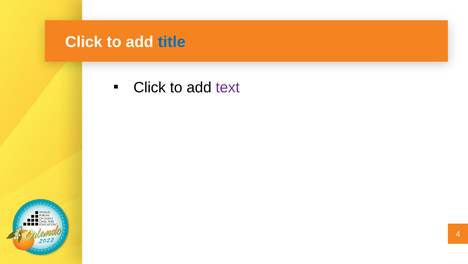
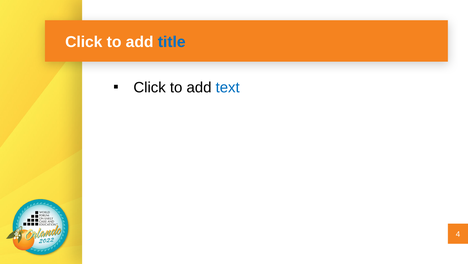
text colour: purple -> blue (228, 87)
